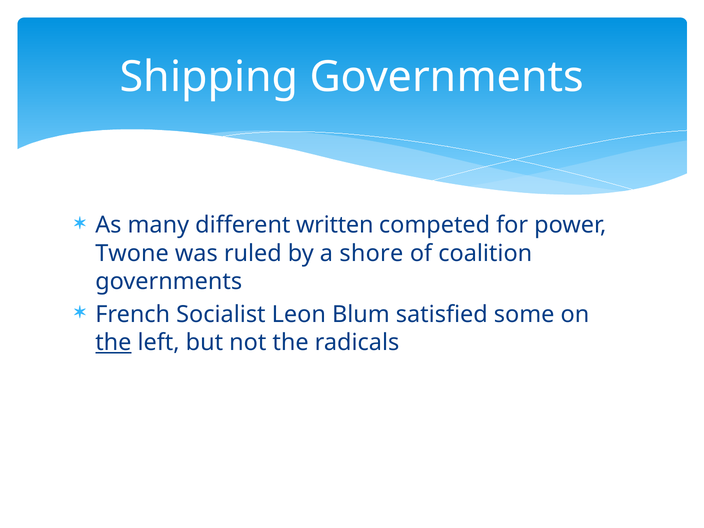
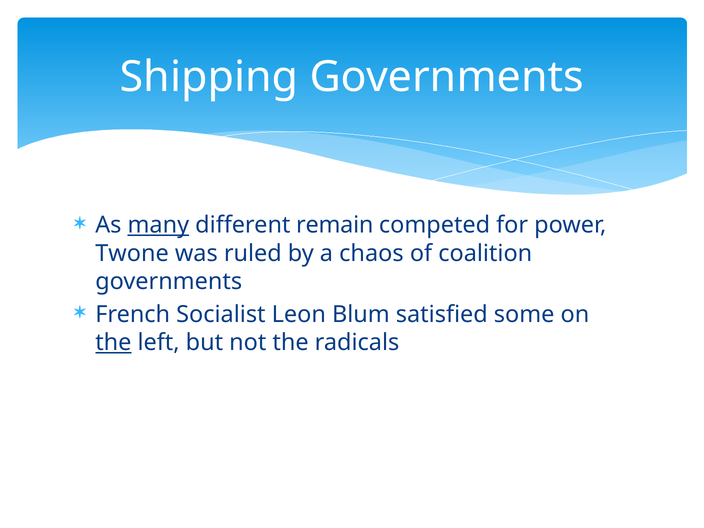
many underline: none -> present (158, 225)
written: written -> remain (335, 225)
shore: shore -> chaos (371, 253)
